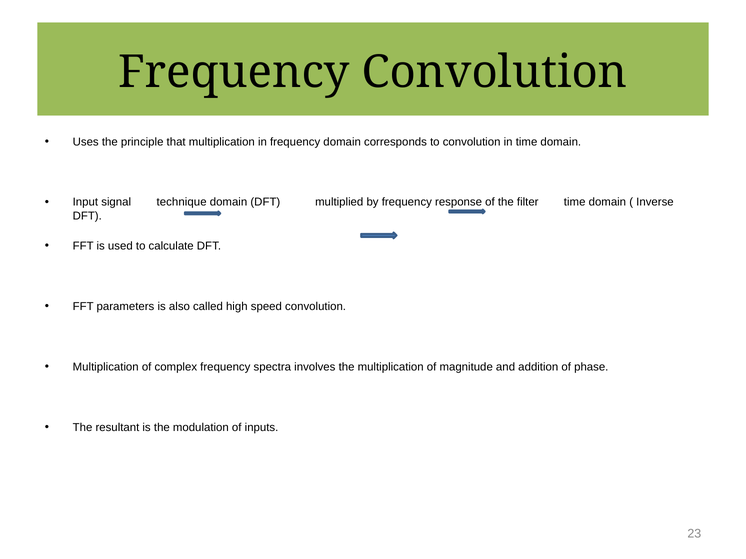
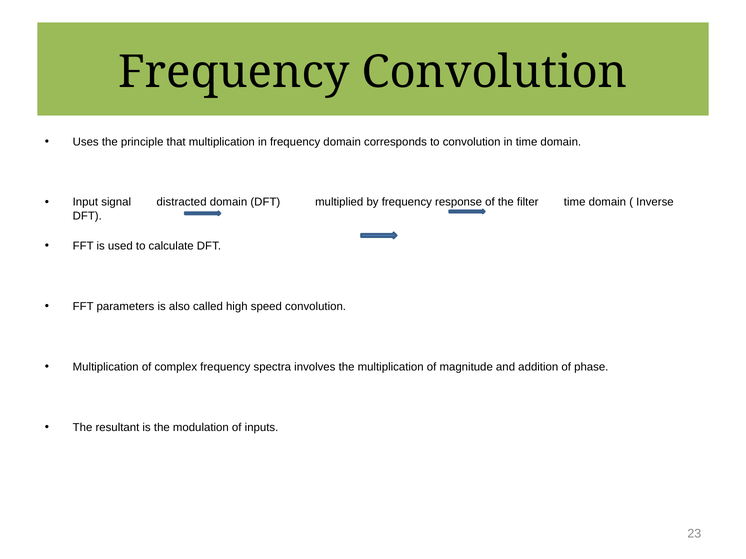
technique: technique -> distracted (182, 202)
